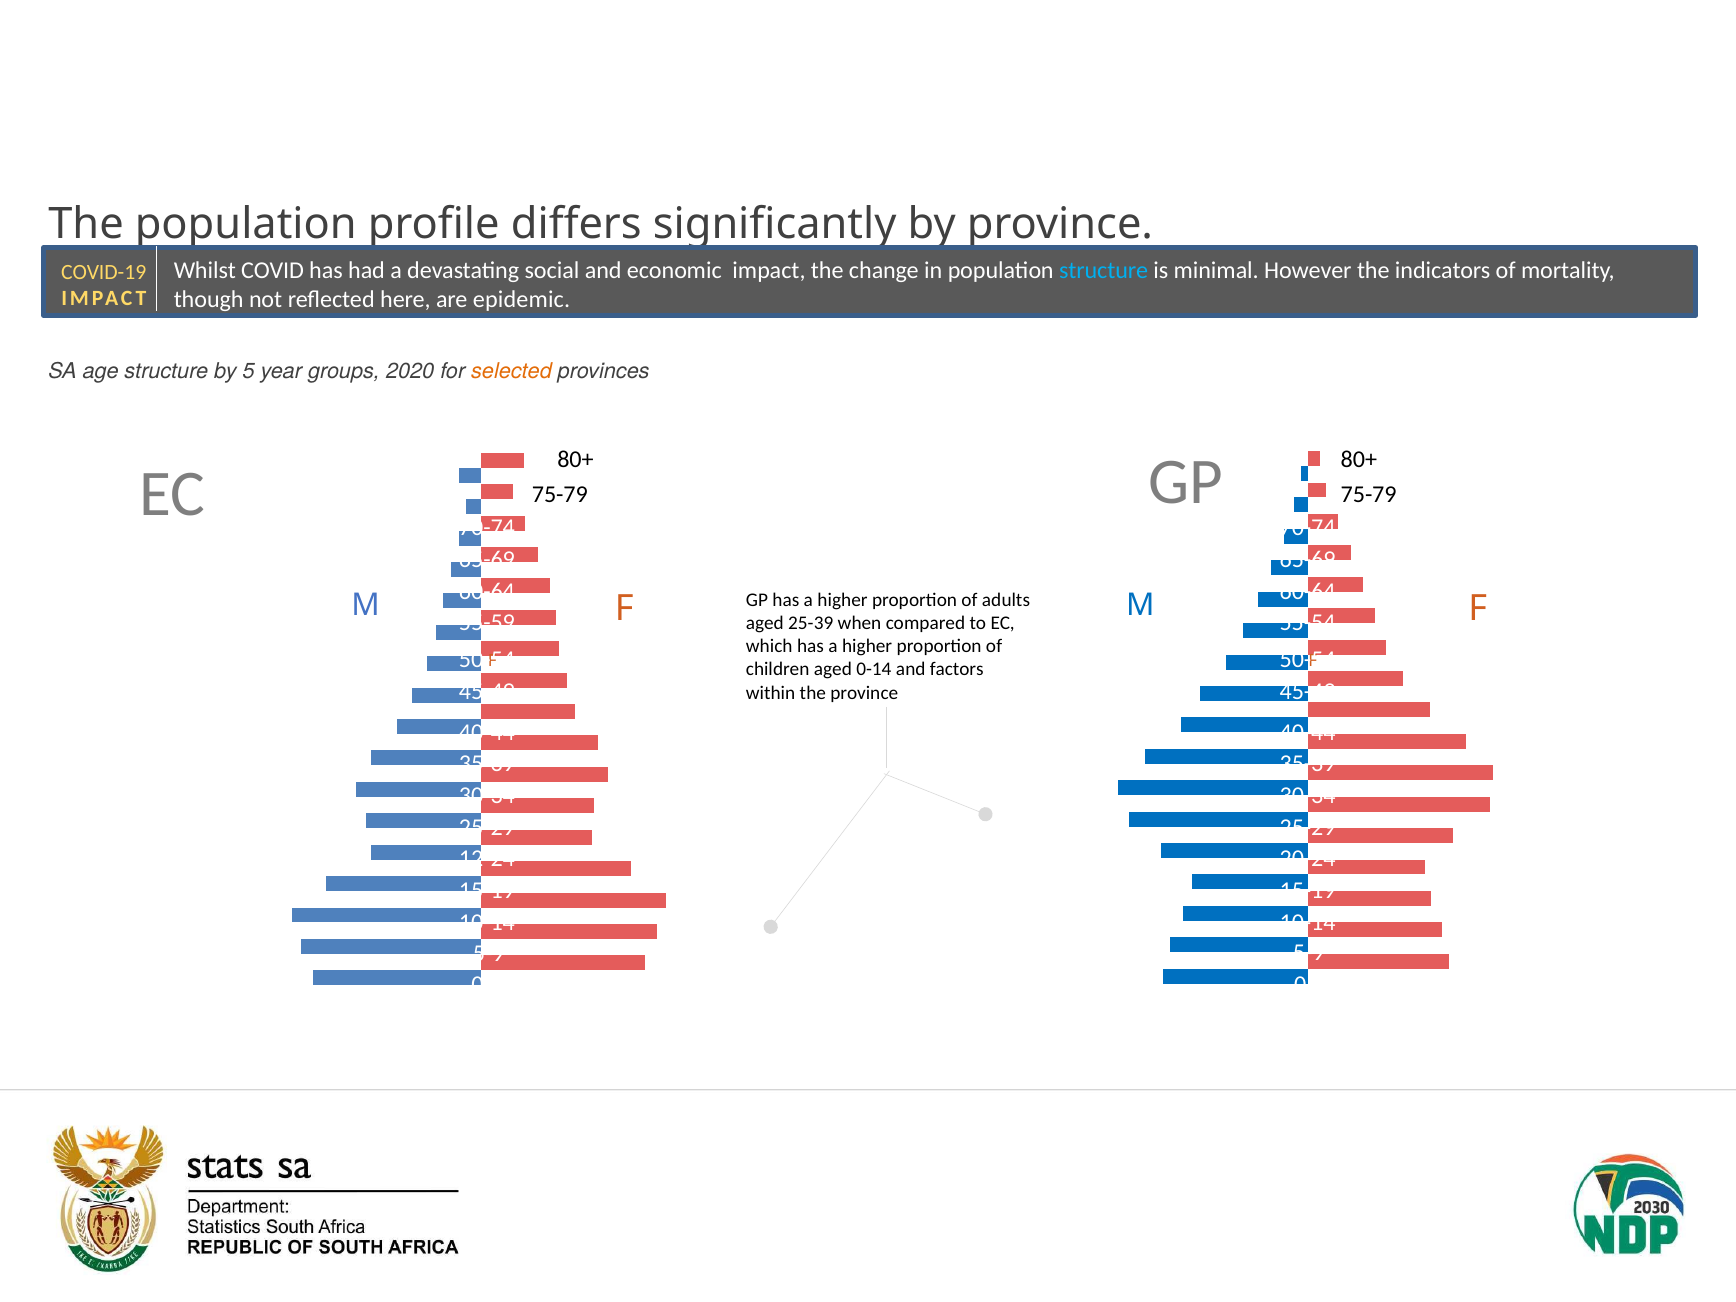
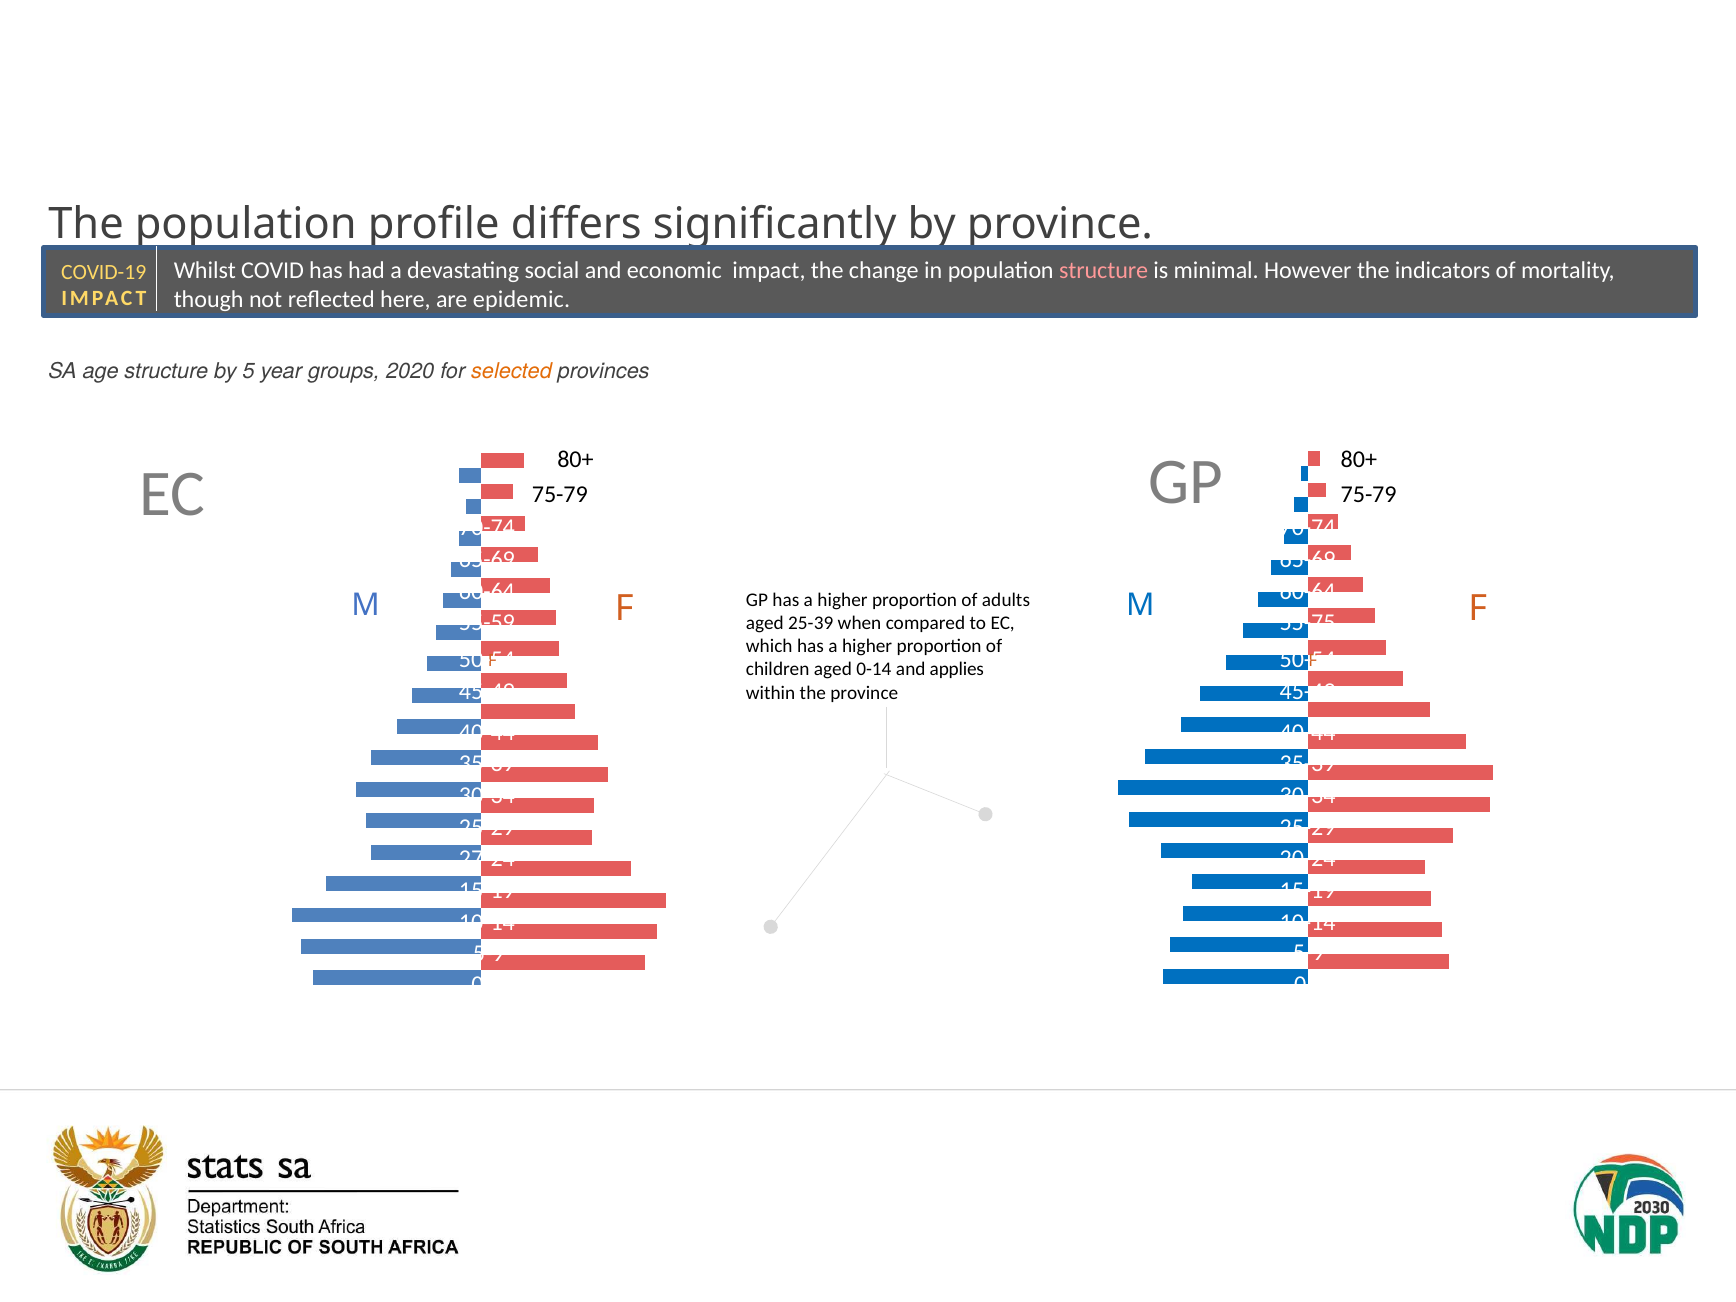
structure colour: light blue -> pink (1104, 271)
55-54: 55-54 -> 55-75 (1308, 623)
factors: factors -> applies (957, 670)
12-24: 12-24 -> 27-24 (487, 859)
